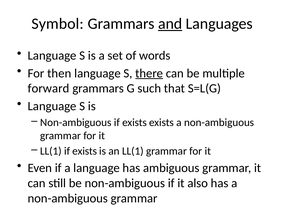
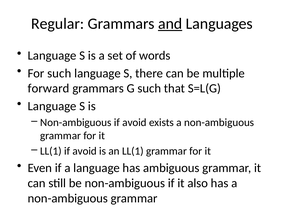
Symbol: Symbol -> Regular (58, 24)
For then: then -> such (59, 73)
there underline: present -> none (149, 73)
Non-ambiguous if exists: exists -> avoid (134, 122)
LL(1 if exists: exists -> avoid (85, 151)
